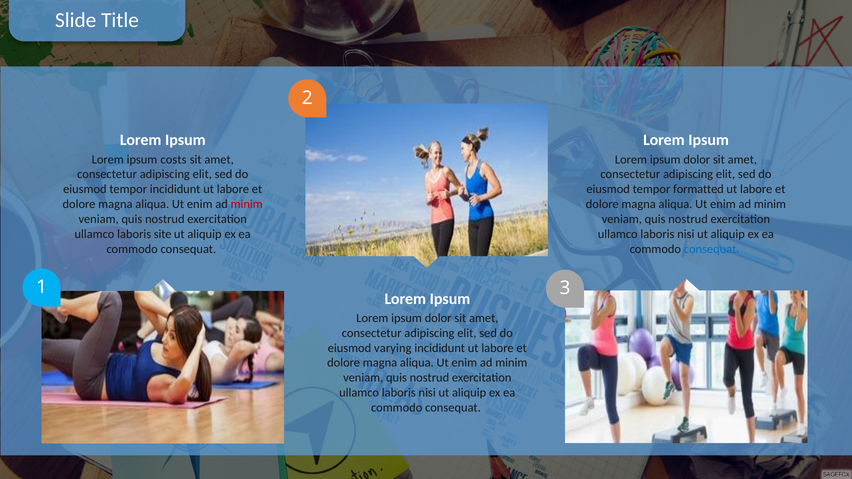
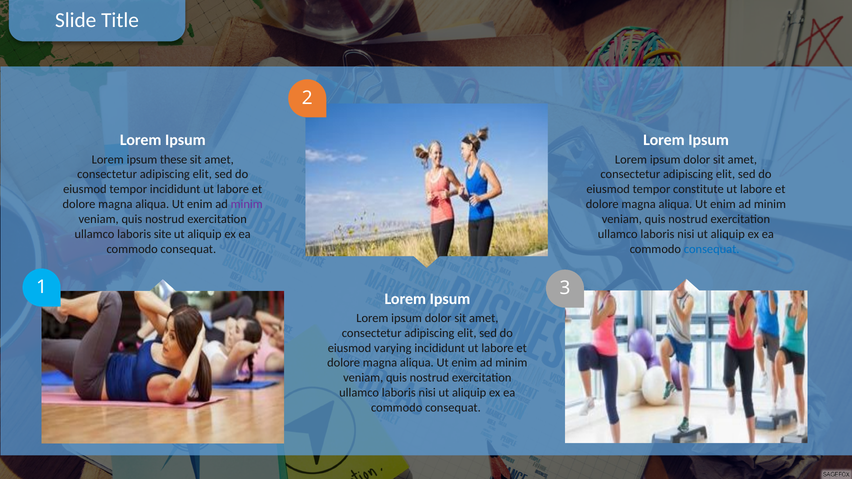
costs: costs -> these (174, 160)
formatted: formatted -> constitute (698, 189)
minim colour: red -> purple (247, 204)
